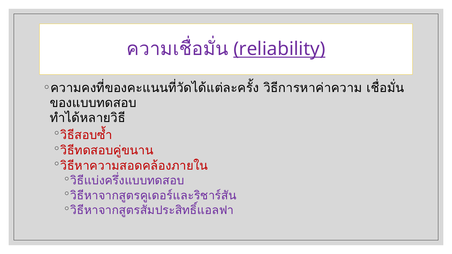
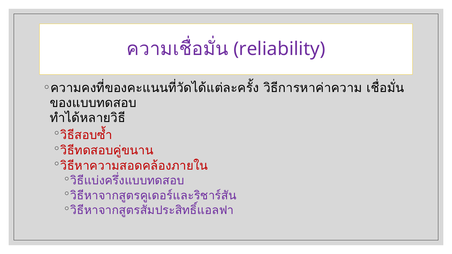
reliability underline: present -> none (279, 49)
